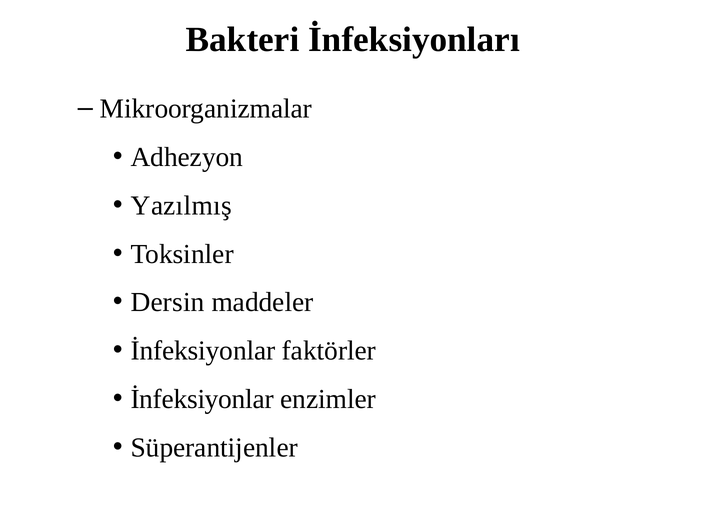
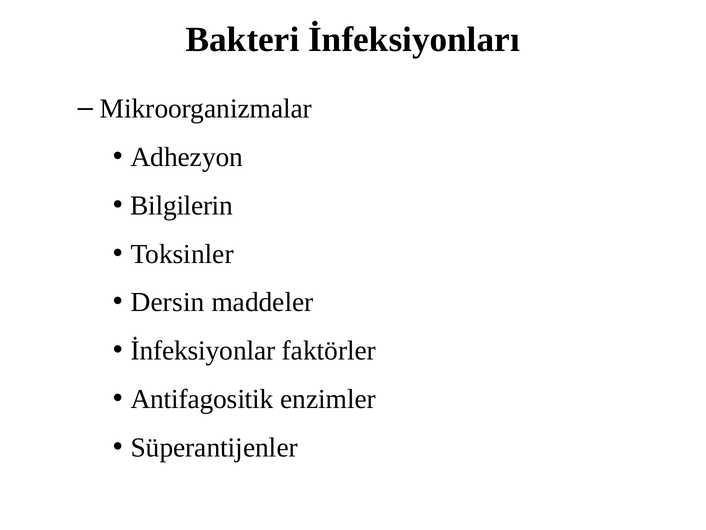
Yazılmış: Yazılmış -> Bilgilerin (182, 205)
İnfeksiyonlar: İnfeksiyonlar -> Antifagositik (202, 399)
